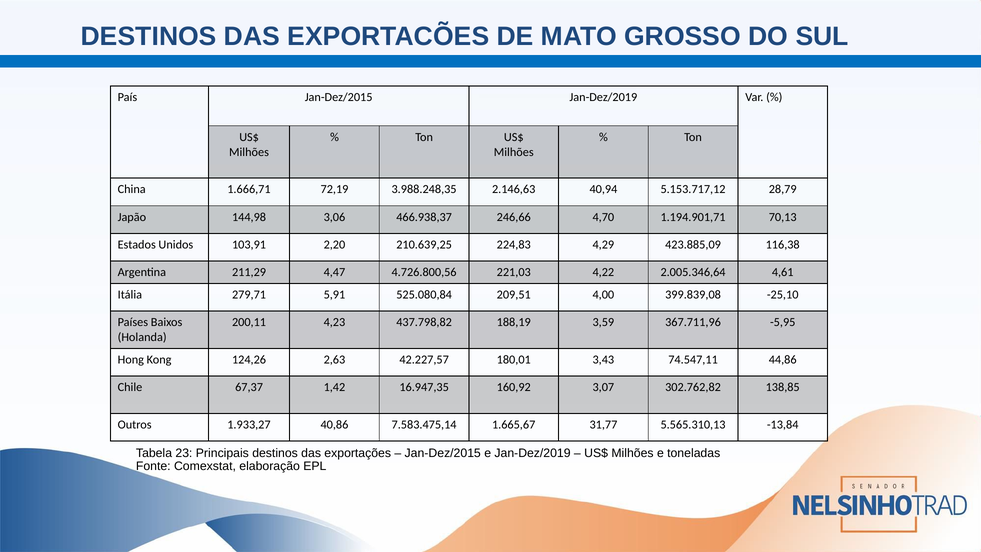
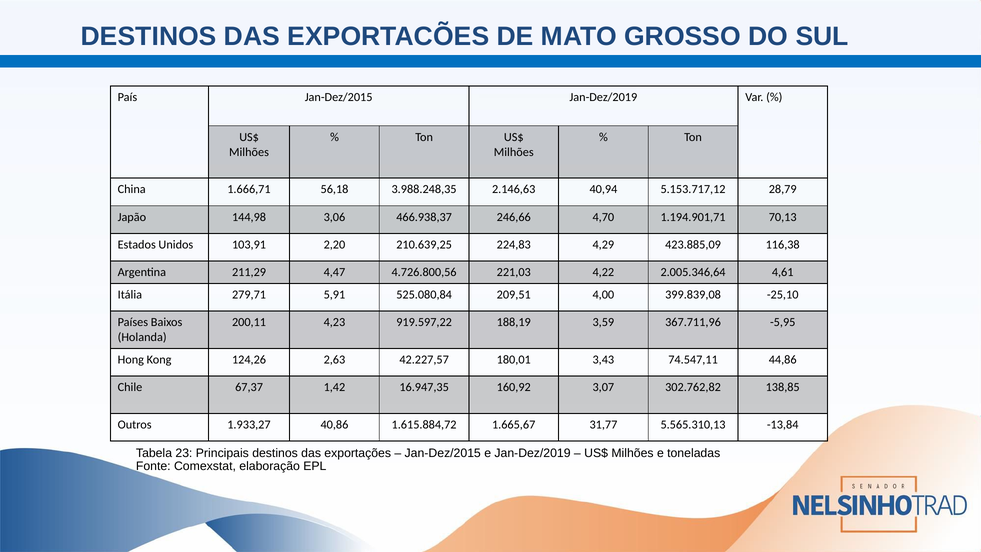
72,19: 72,19 -> 56,18 (334, 189)
437.798,82: 437.798,82 -> 919.597,22 (424, 322)
7.583.475,14: 7.583.475,14 -> 1.615.884,72 (424, 425)
